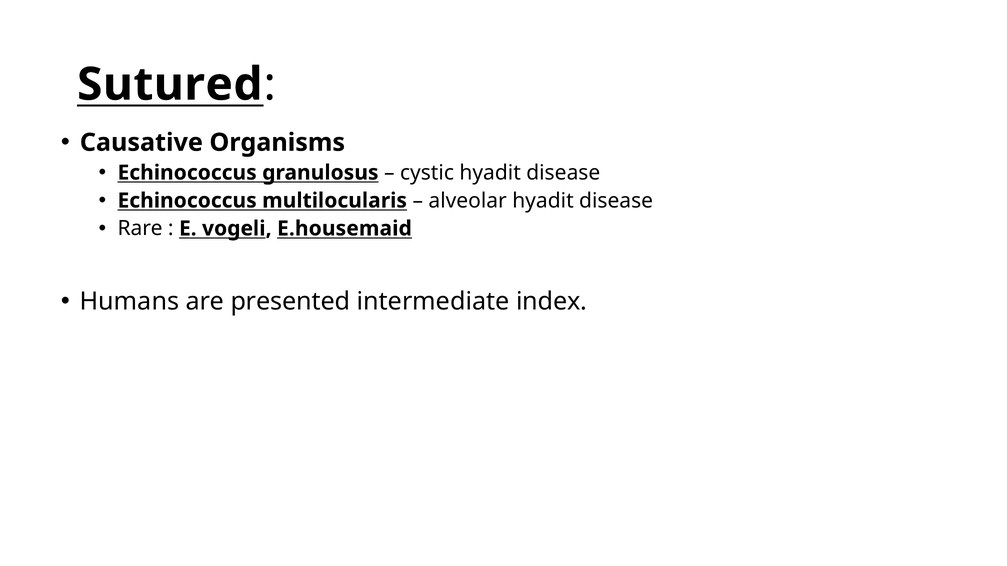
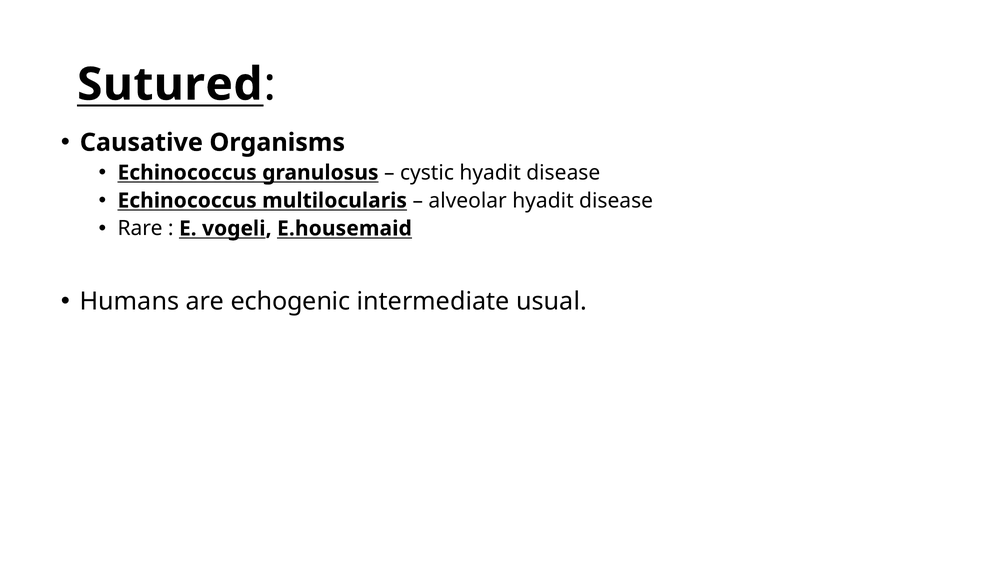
presented: presented -> echogenic (290, 302)
index: index -> usual (551, 302)
